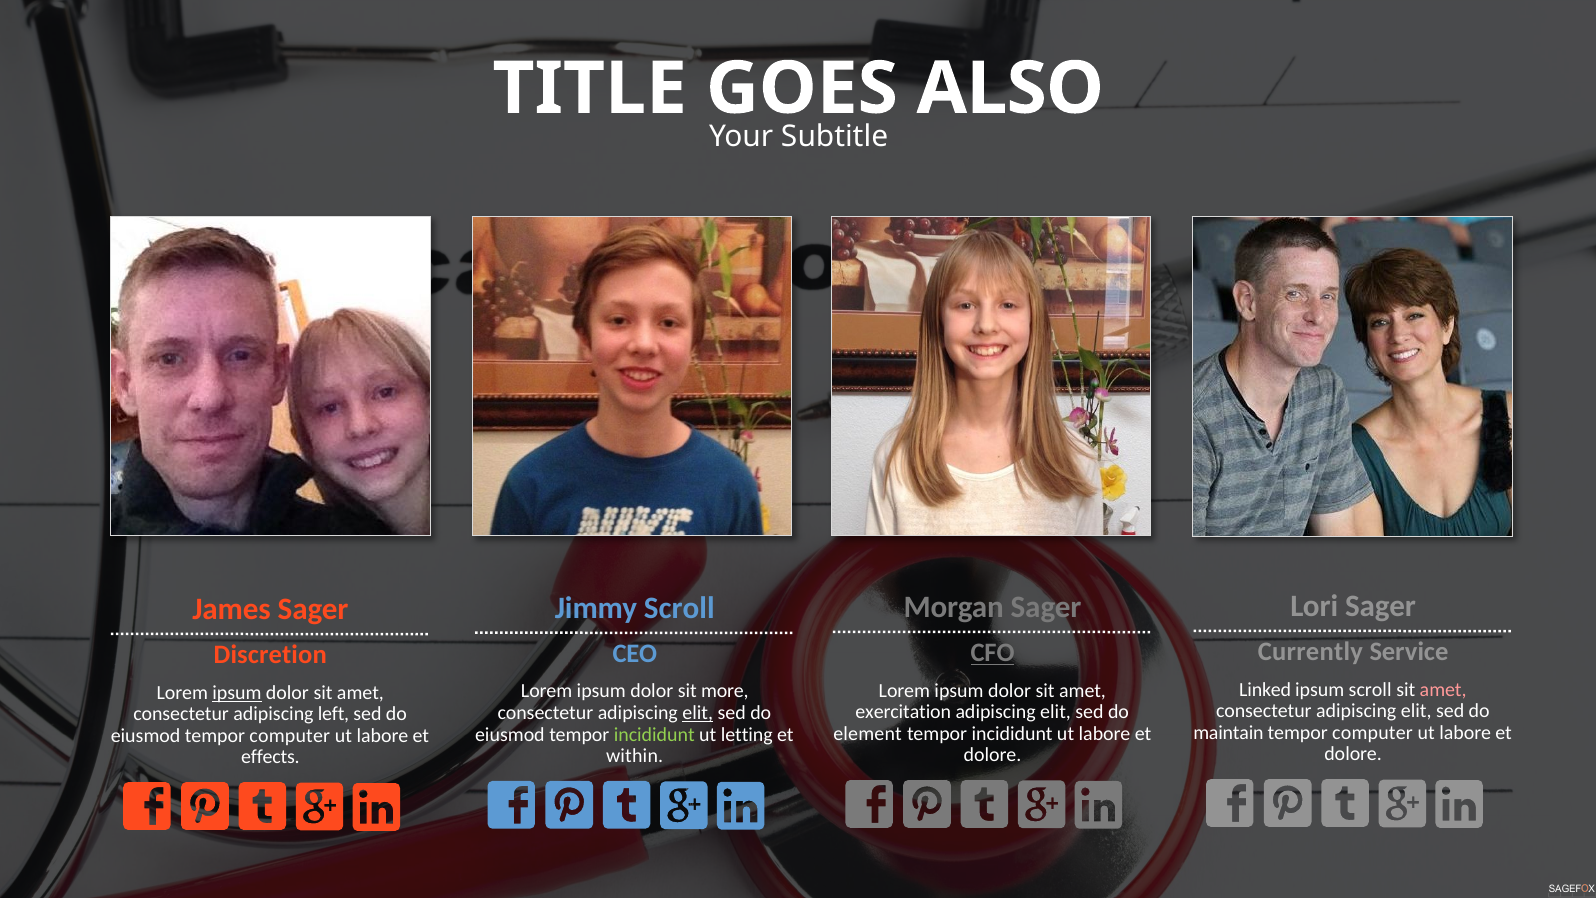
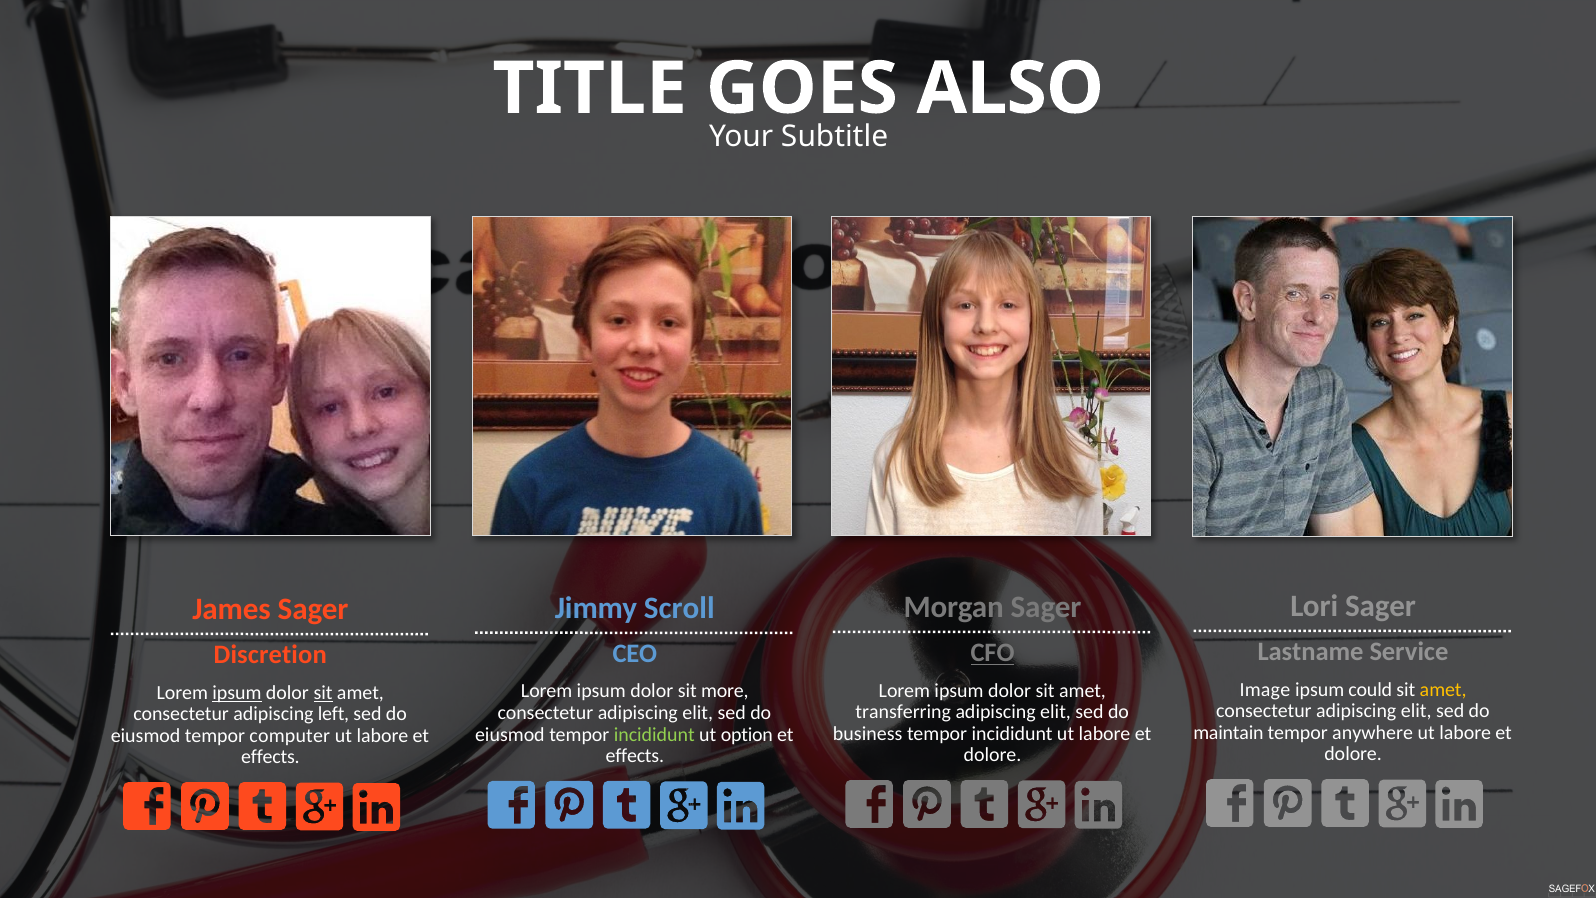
Currently: Currently -> Lastname (1311, 652)
Linked: Linked -> Image (1265, 689)
ipsum scroll: scroll -> could (1370, 689)
amet colour: pink -> yellow (1443, 689)
sit underline: none -> present (323, 692)
exercitation: exercitation -> transferring (903, 712)
elit underline: present -> none (698, 713)
computer: computer -> anywhere (1373, 732)
element: element -> business (868, 733)
letting: letting -> option (747, 734)
within: within -> effects (635, 756)
